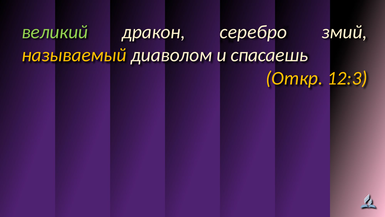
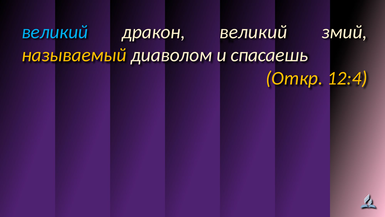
великий colour: light green -> light blue (55, 32)
дракон серебро: серебро -> великий (253, 32)
12:3: 12:3 -> 12:4 (347, 78)
